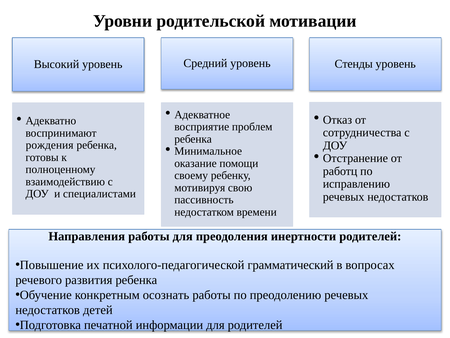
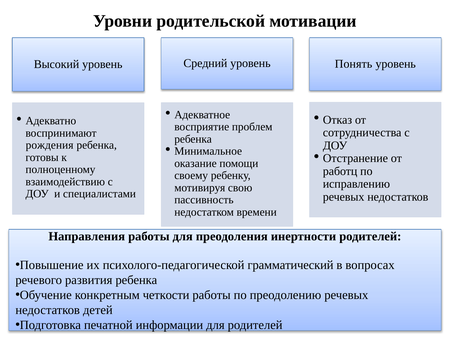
Стенды: Стенды -> Понять (354, 64)
осознать: осознать -> четкости (166, 295)
